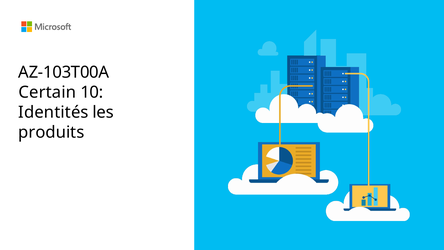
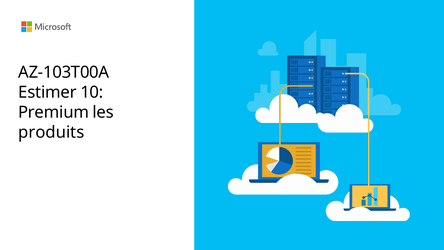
Certain: Certain -> Estimer (47, 92)
Identités: Identités -> Premium (54, 112)
